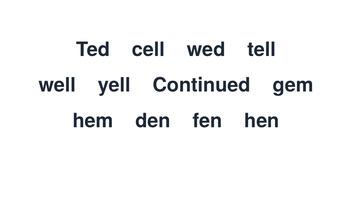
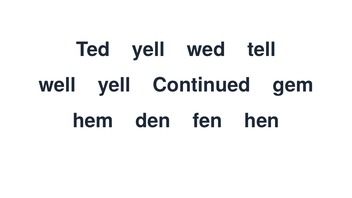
Ted cell: cell -> yell (148, 50)
